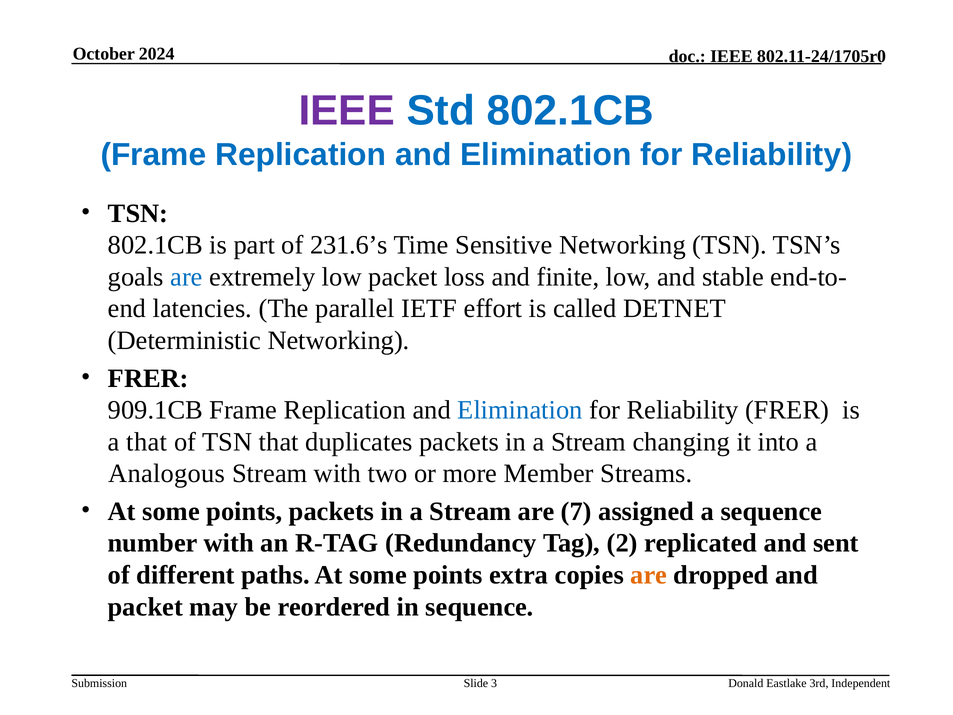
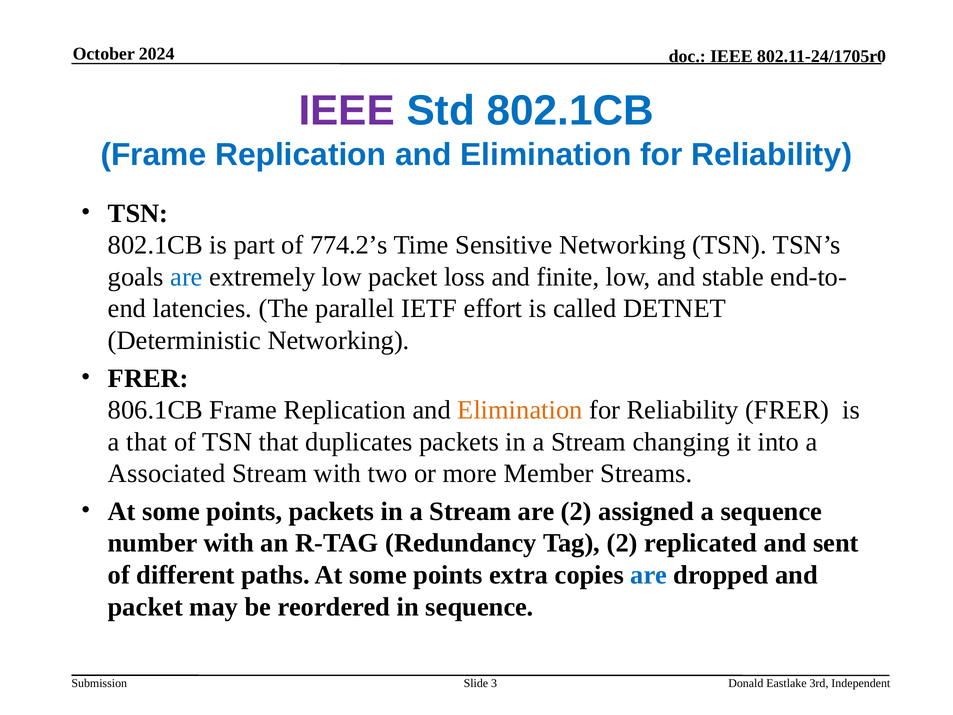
231.6’s: 231.6’s -> 774.2’s (349, 245)
909.1CB: 909.1CB -> 806.1CB (155, 410)
Elimination colour: blue -> orange (520, 410)
Analogous: Analogous -> Associated (167, 473)
are 7: 7 -> 2 (576, 511)
are colour: orange -> blue (649, 575)
